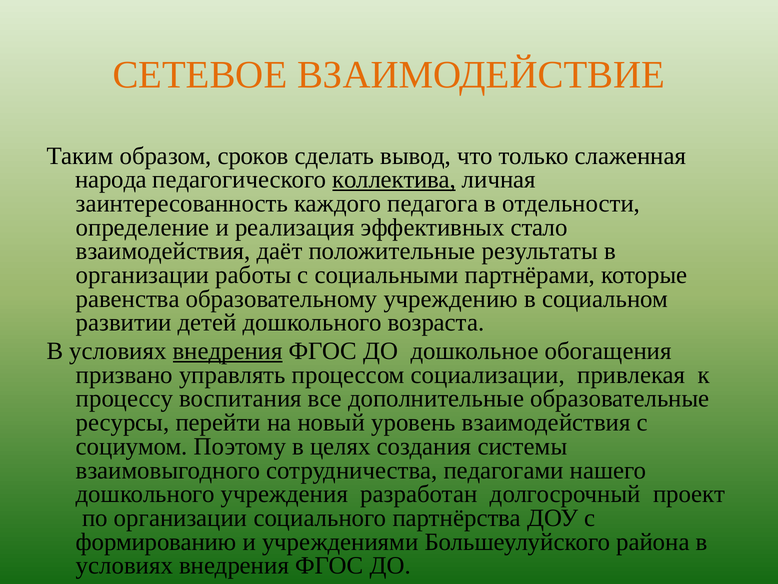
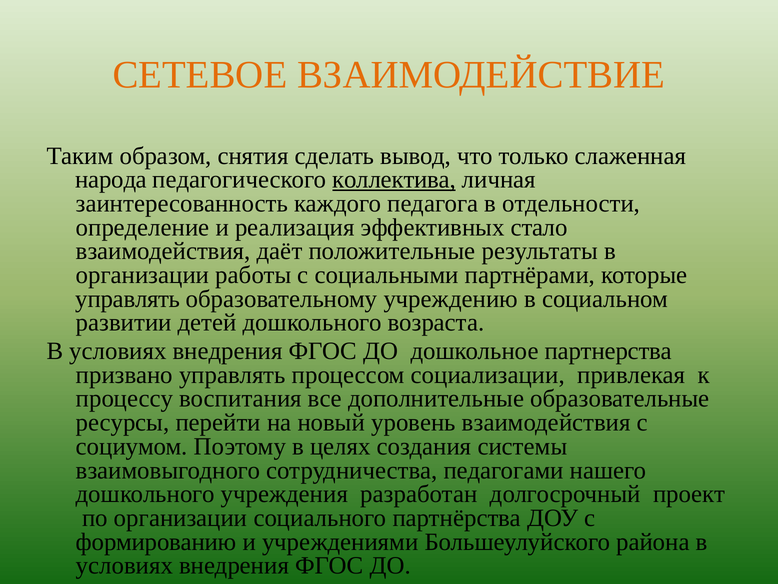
сроков: сроков -> снятия (253, 156)
равенства: равенства -> управлять (128, 299)
внедрения underline: present -> none (228, 351)
обогащения: обогащения -> партнерства (608, 351)
